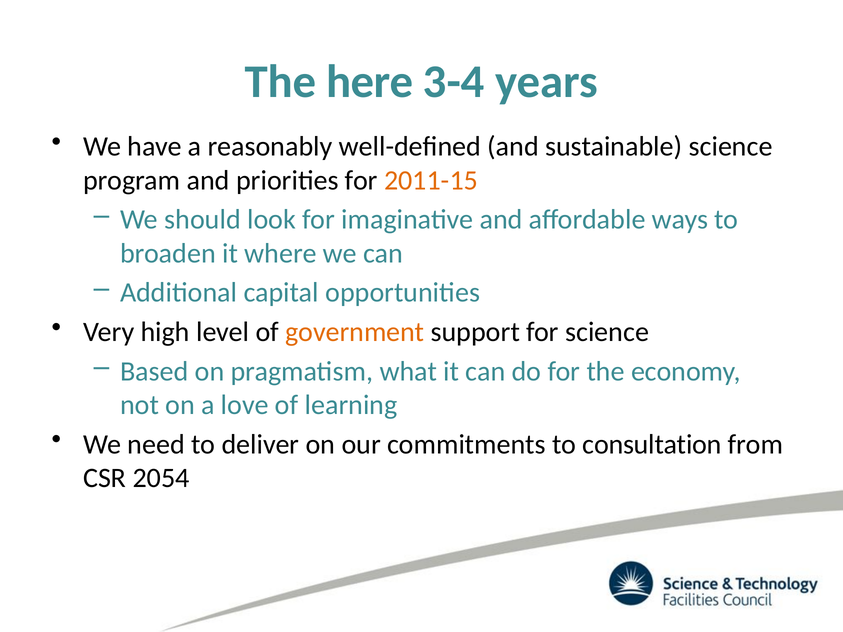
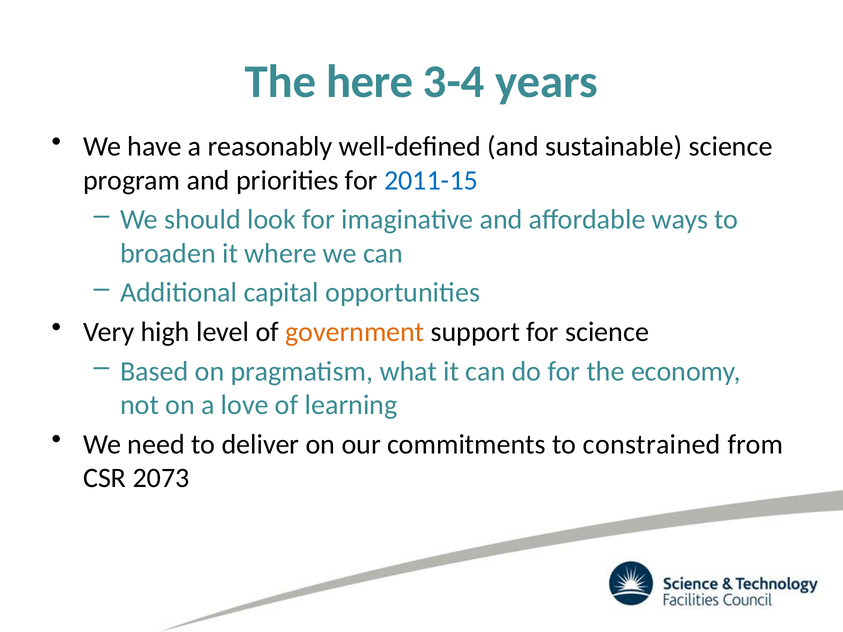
2011-15 colour: orange -> blue (431, 180)
consultation: consultation -> constrained (652, 444)
2054: 2054 -> 2073 (161, 478)
